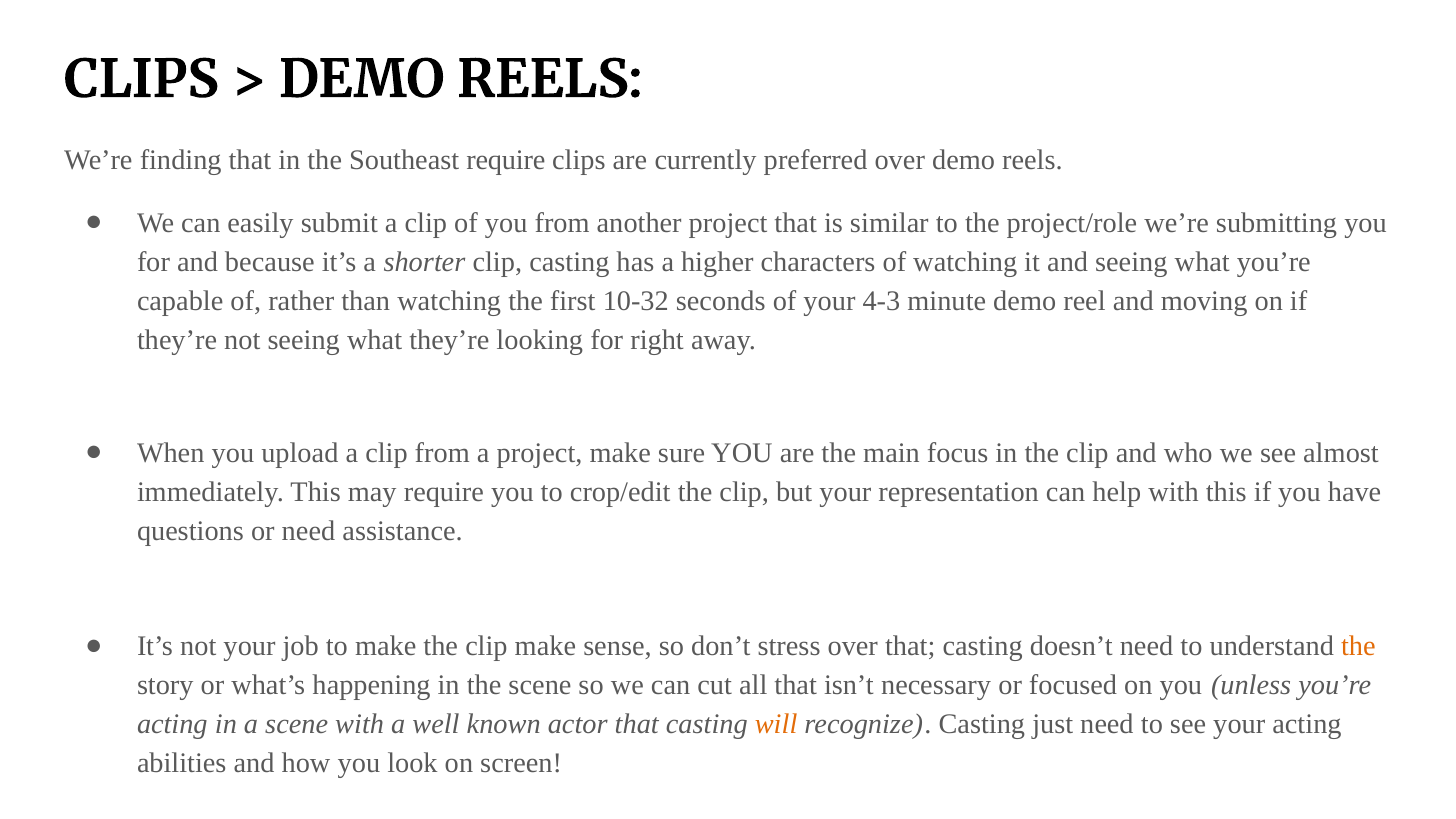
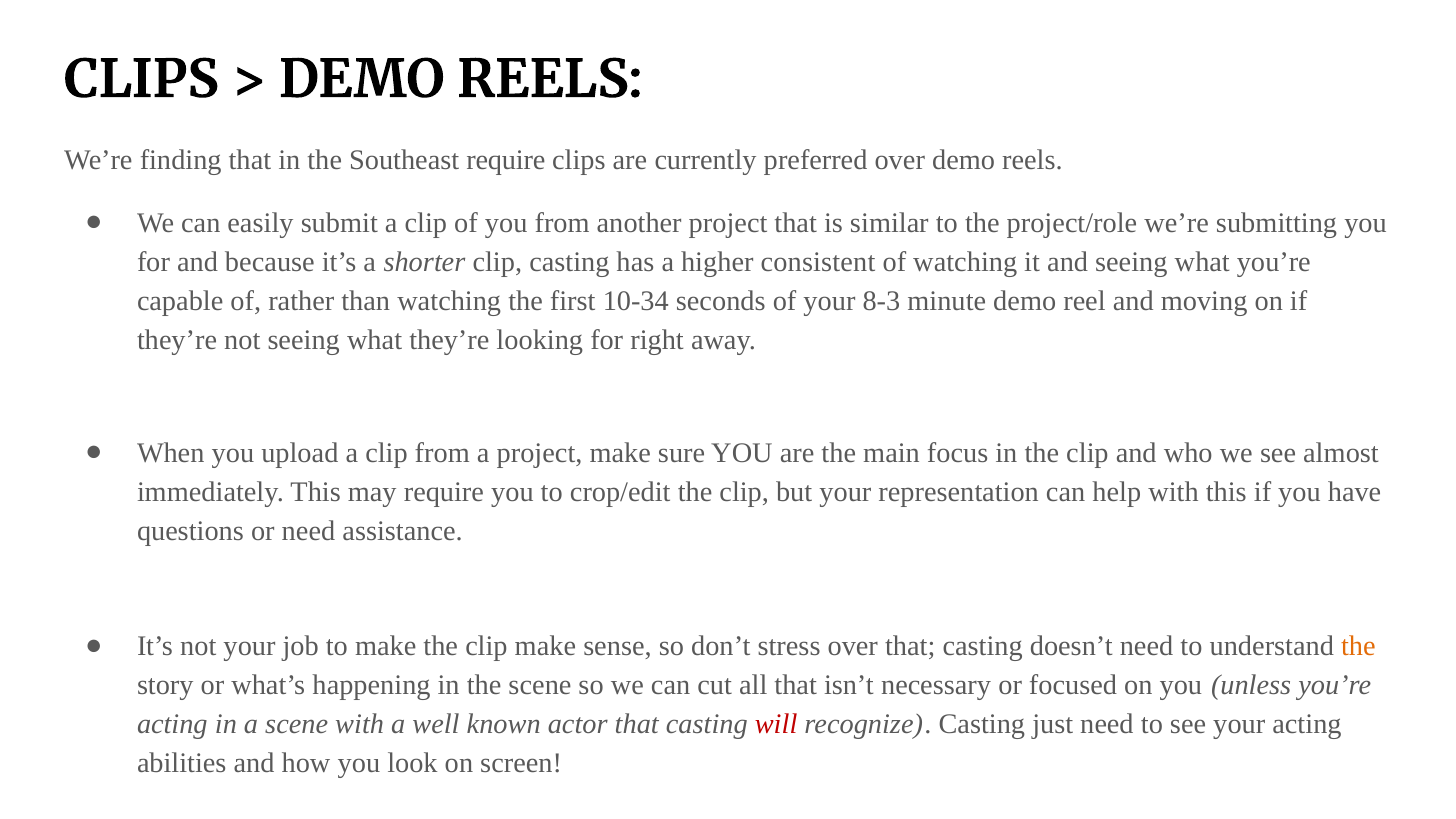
characters: characters -> consistent (818, 262)
10-32: 10-32 -> 10-34 (636, 301)
4-3: 4-3 -> 8-3 (881, 301)
will colour: orange -> red (776, 725)
